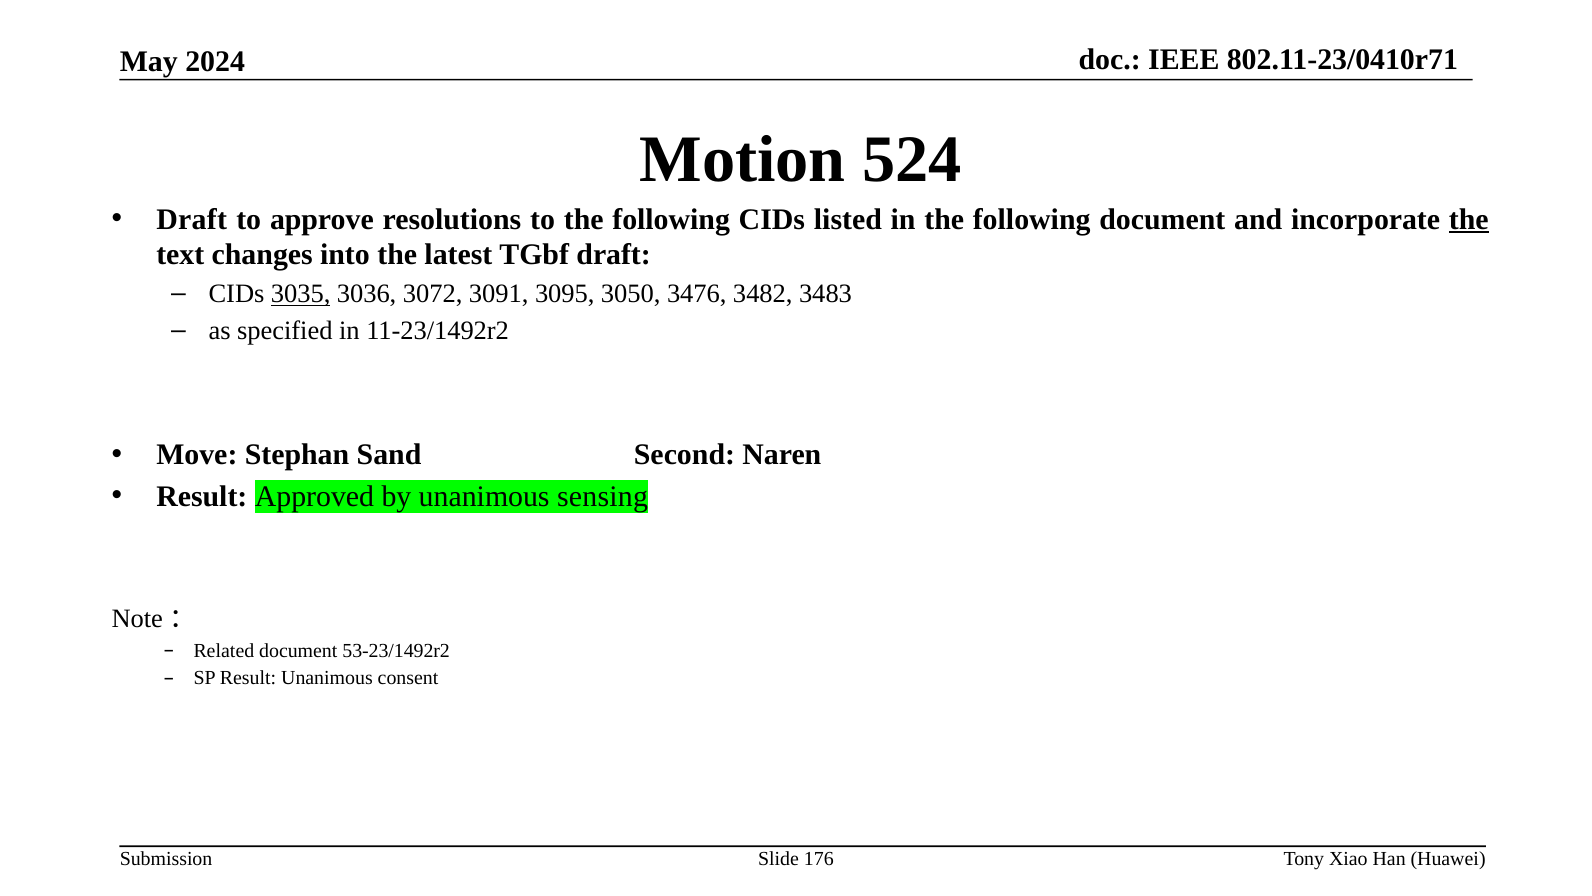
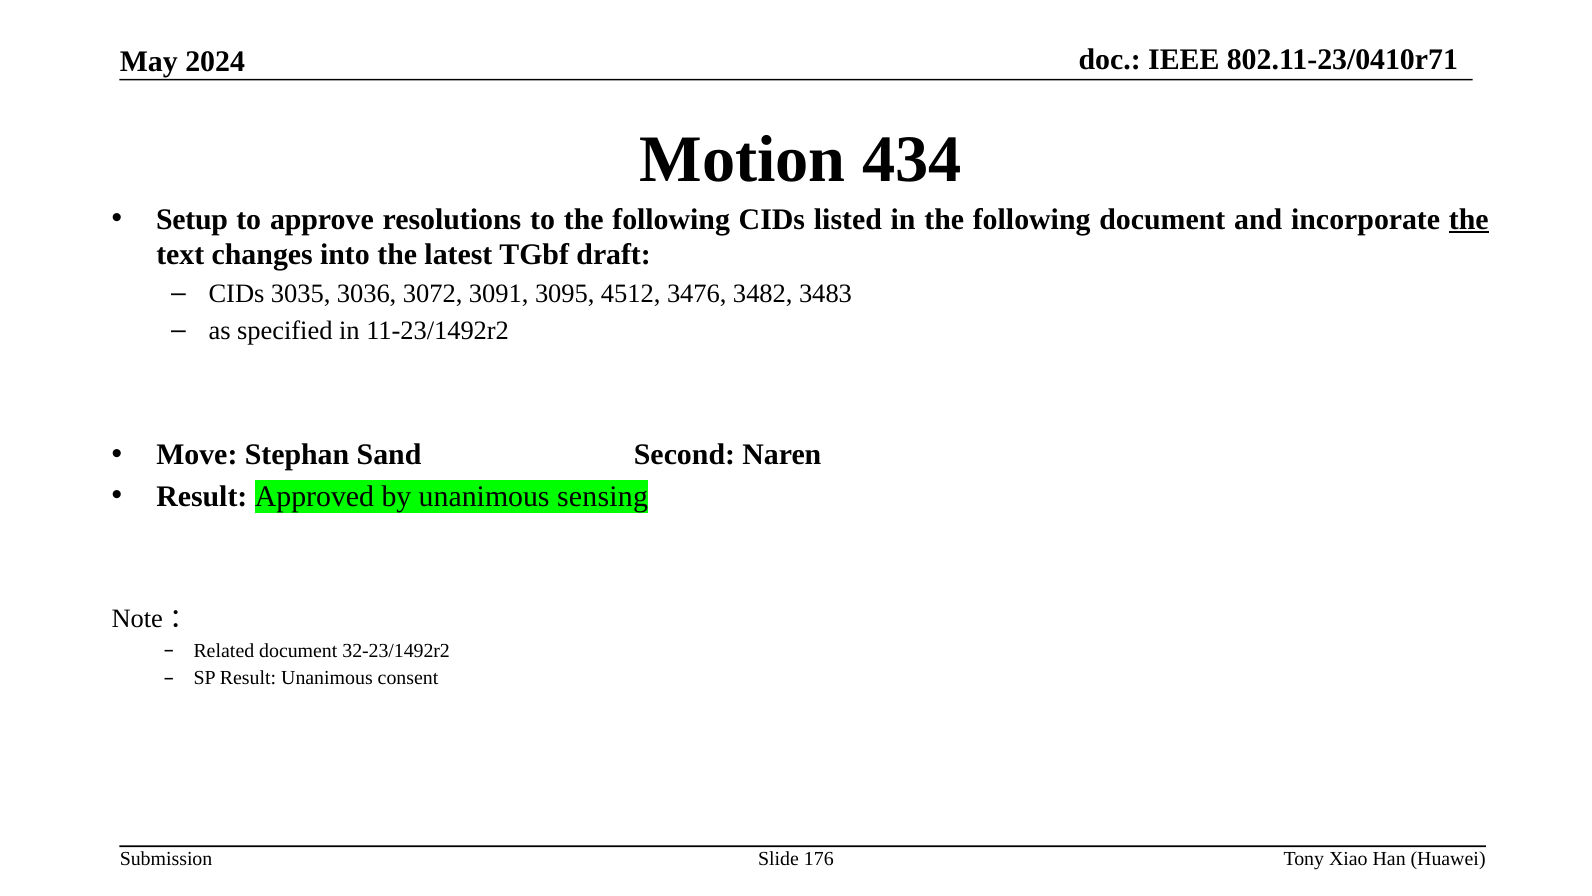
524: 524 -> 434 (912, 160)
Draft: Draft -> Setup (192, 219)
3035 underline: present -> none (301, 294)
3050: 3050 -> 4512 (631, 294)
53-23/1492r2: 53-23/1492r2 -> 32-23/1492r2 (396, 650)
